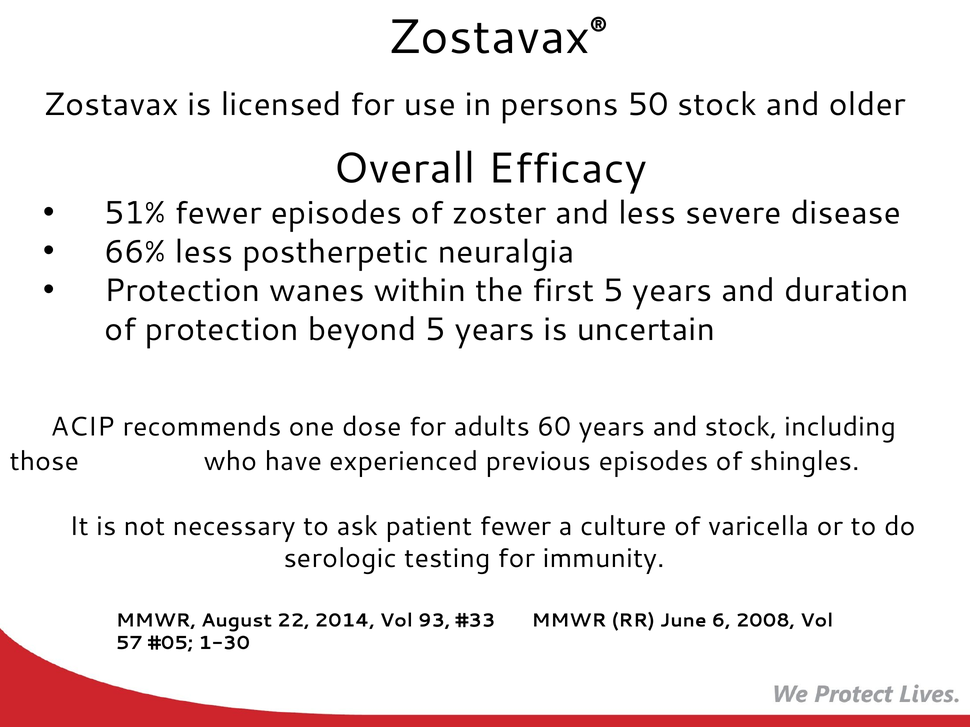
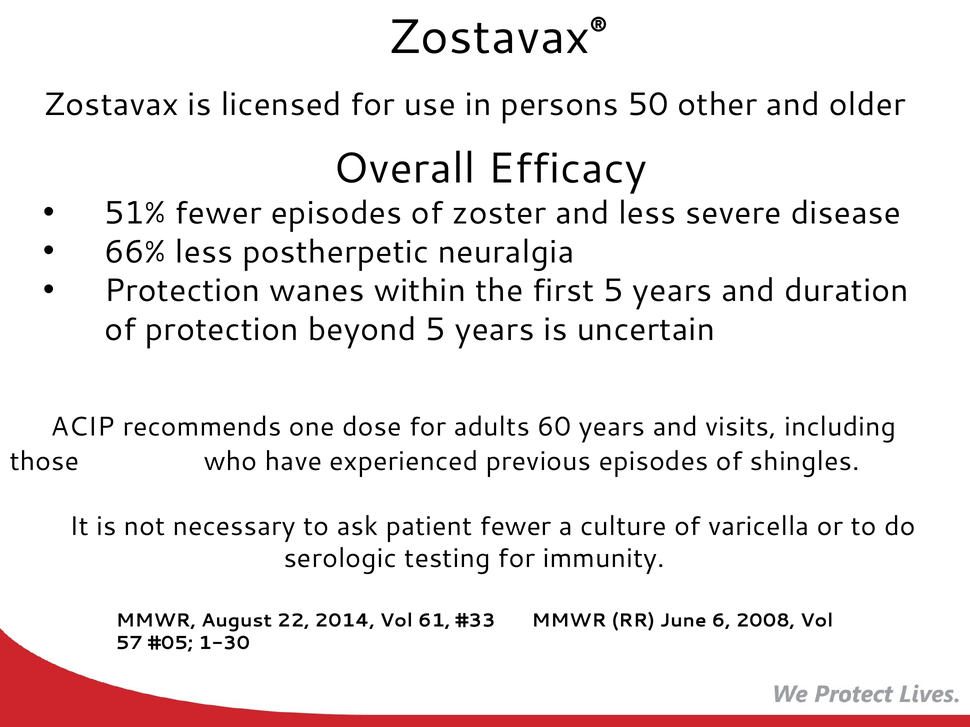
50 stock: stock -> other (717, 105)
and stock: stock -> visits (741, 427)
93: 93 -> 61 (434, 621)
